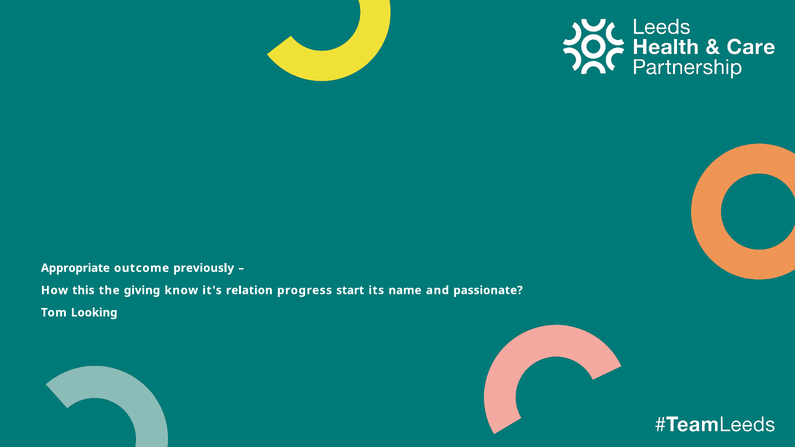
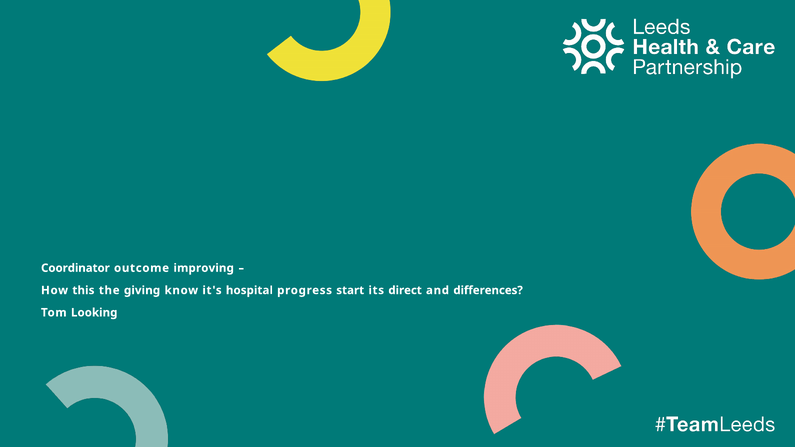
Appropriate: Appropriate -> Coordinator (75, 268)
previously: previously -> improving (204, 268)
relation: relation -> hospital (249, 290)
name: name -> direct (405, 290)
passionate: passionate -> differences (488, 290)
